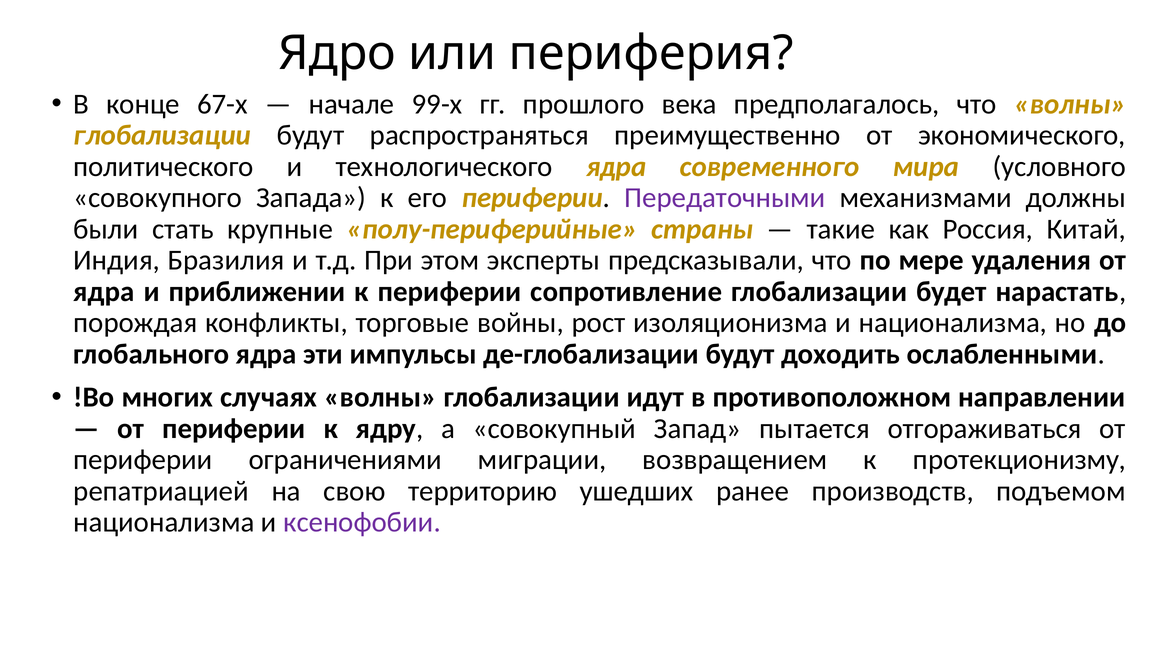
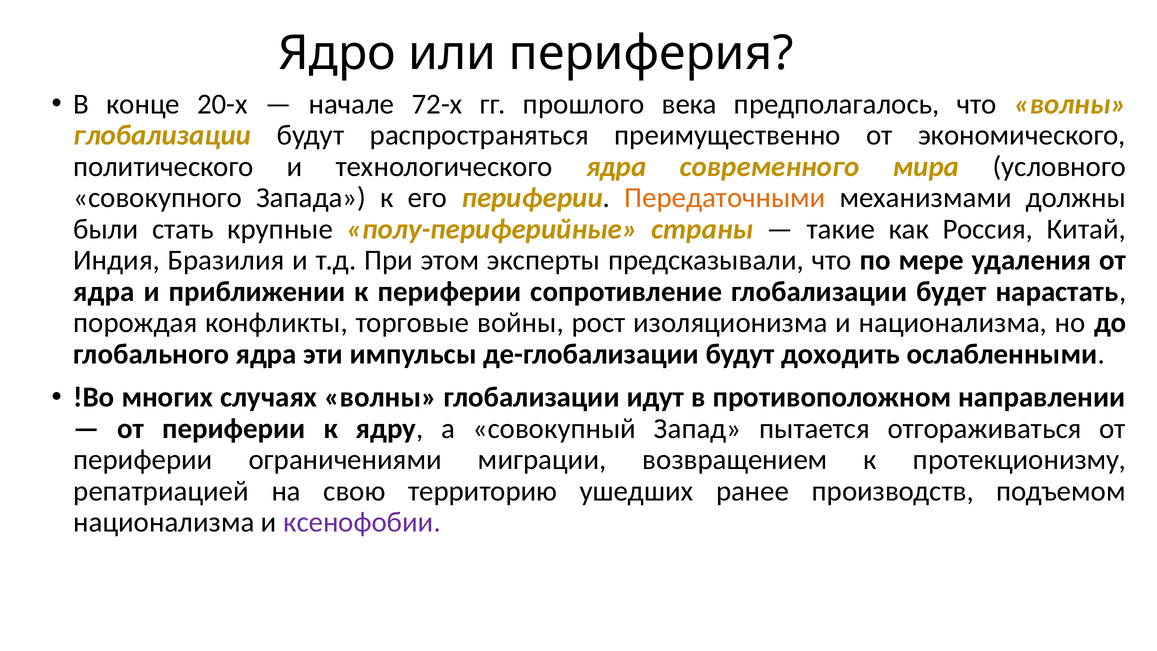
67-х: 67-х -> 20-х (222, 104)
99-х: 99-х -> 72-х (437, 104)
Передаточными colour: purple -> orange (725, 198)
